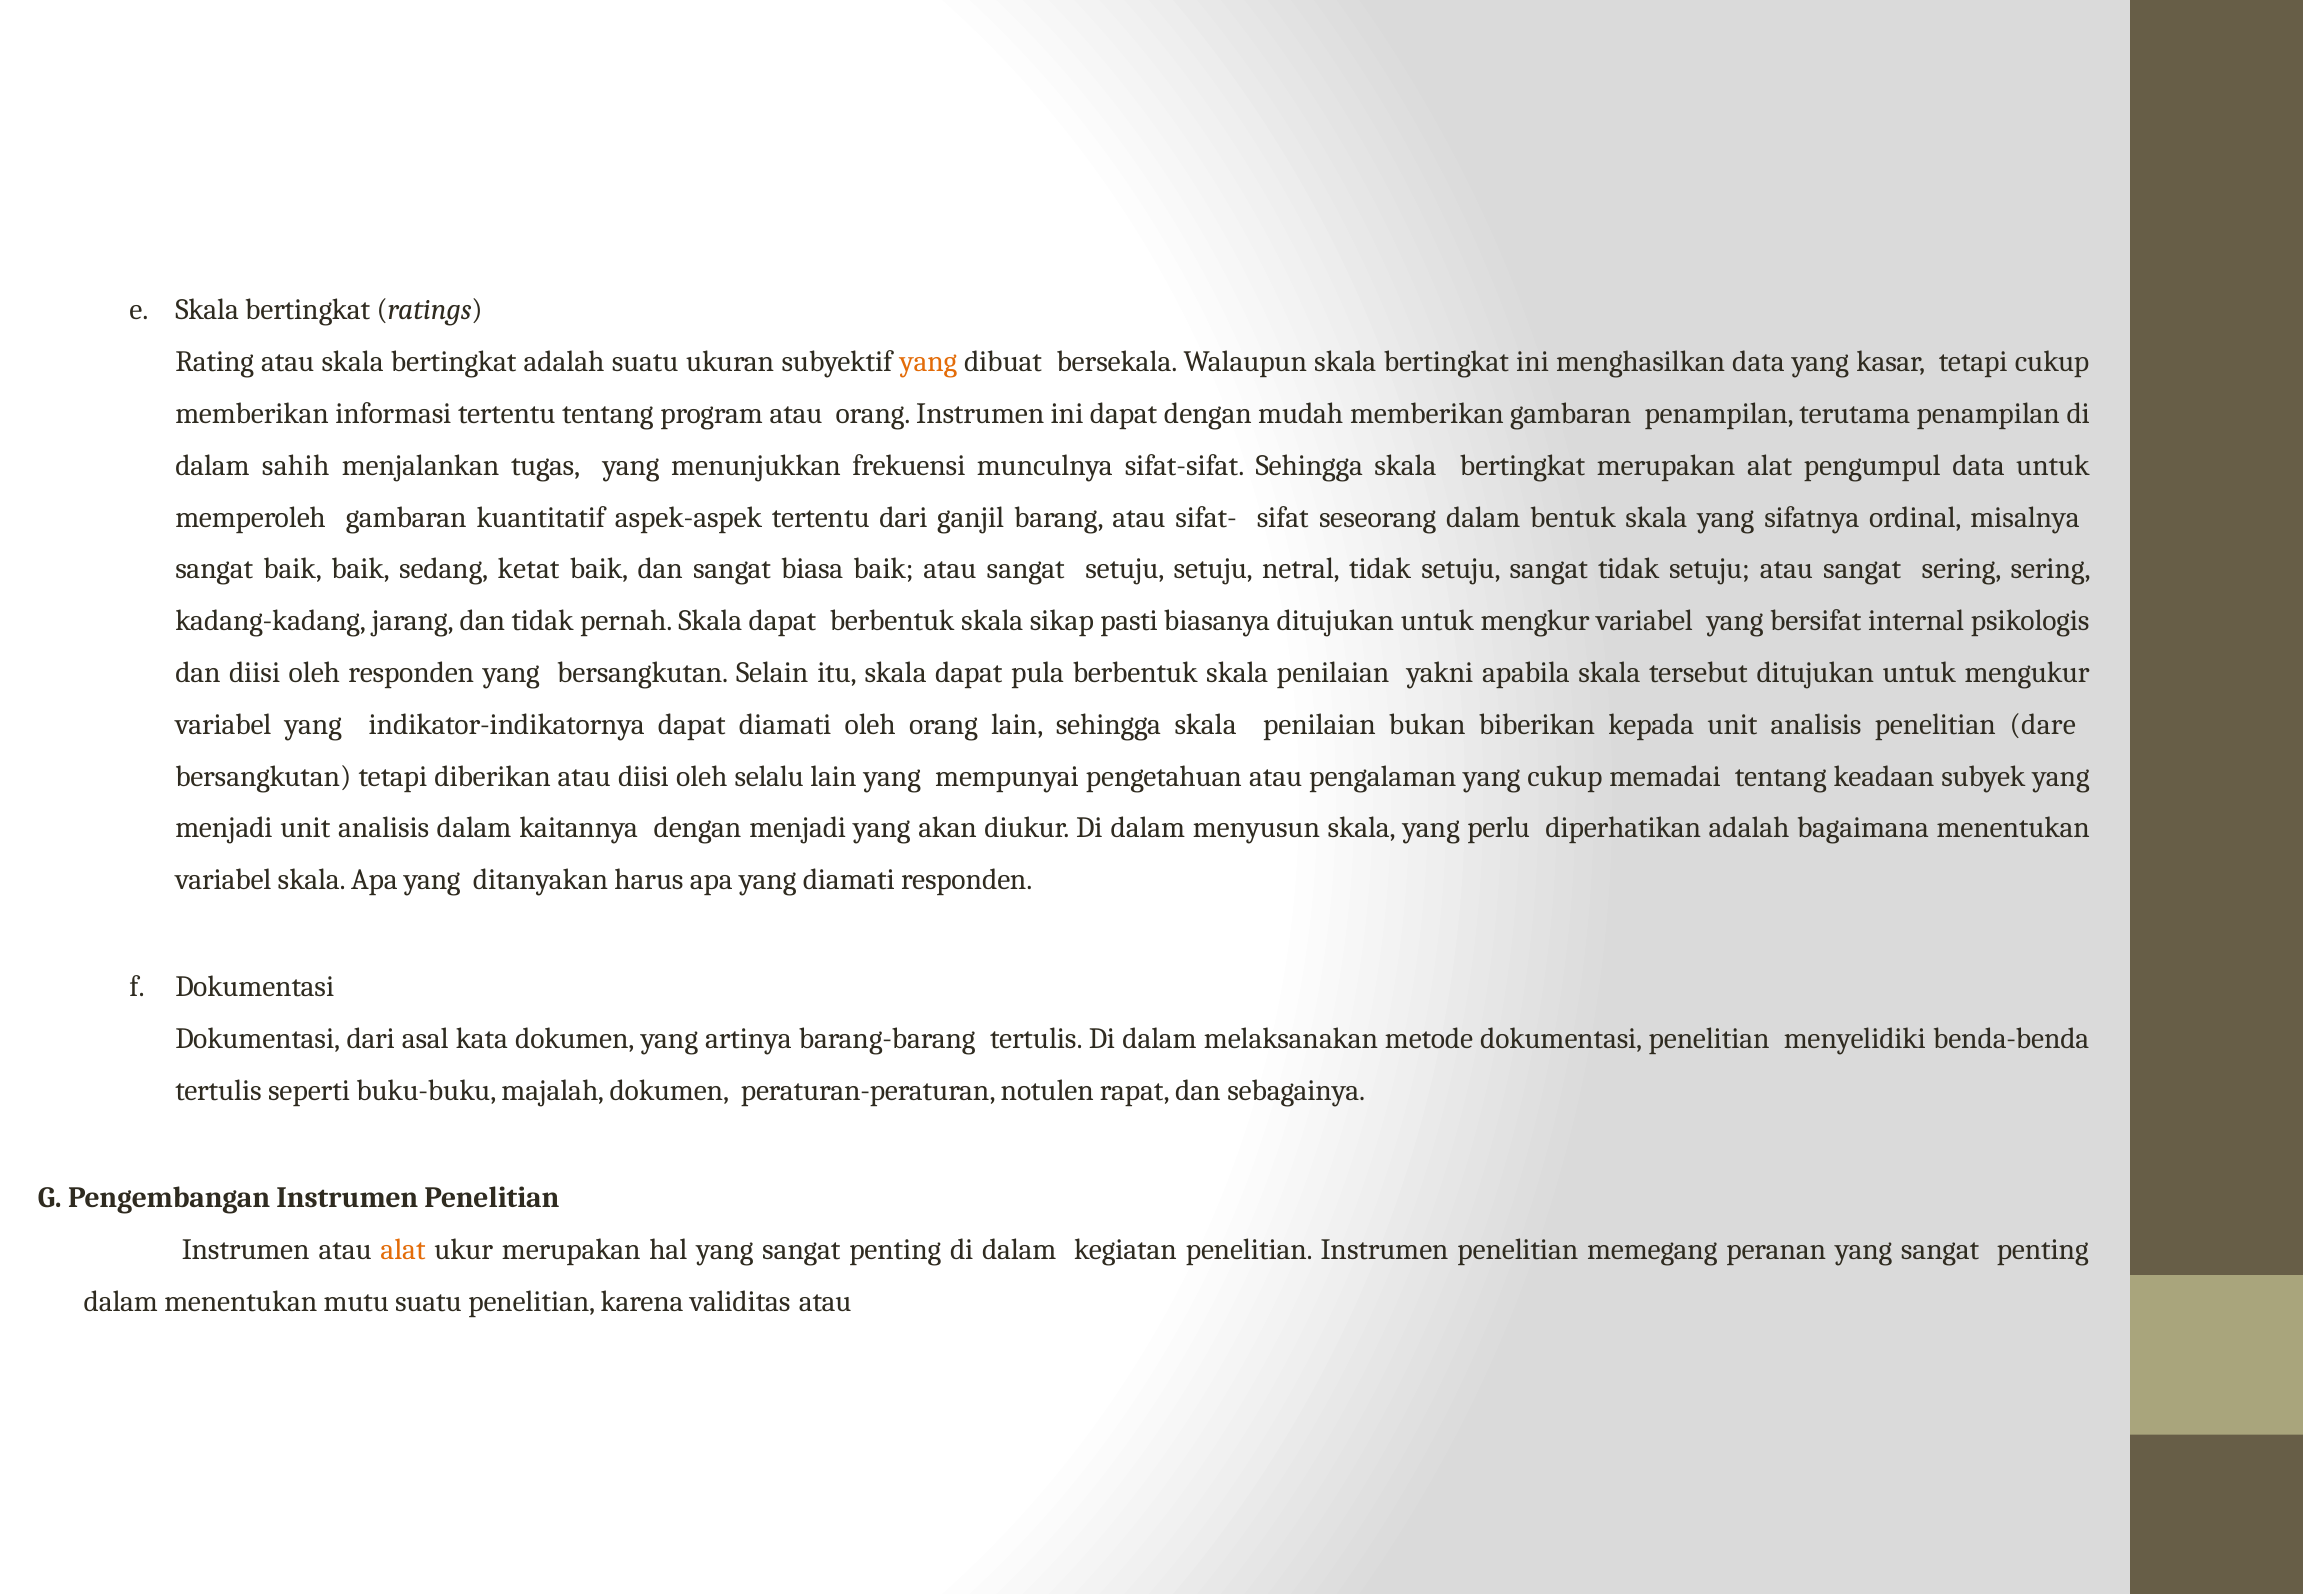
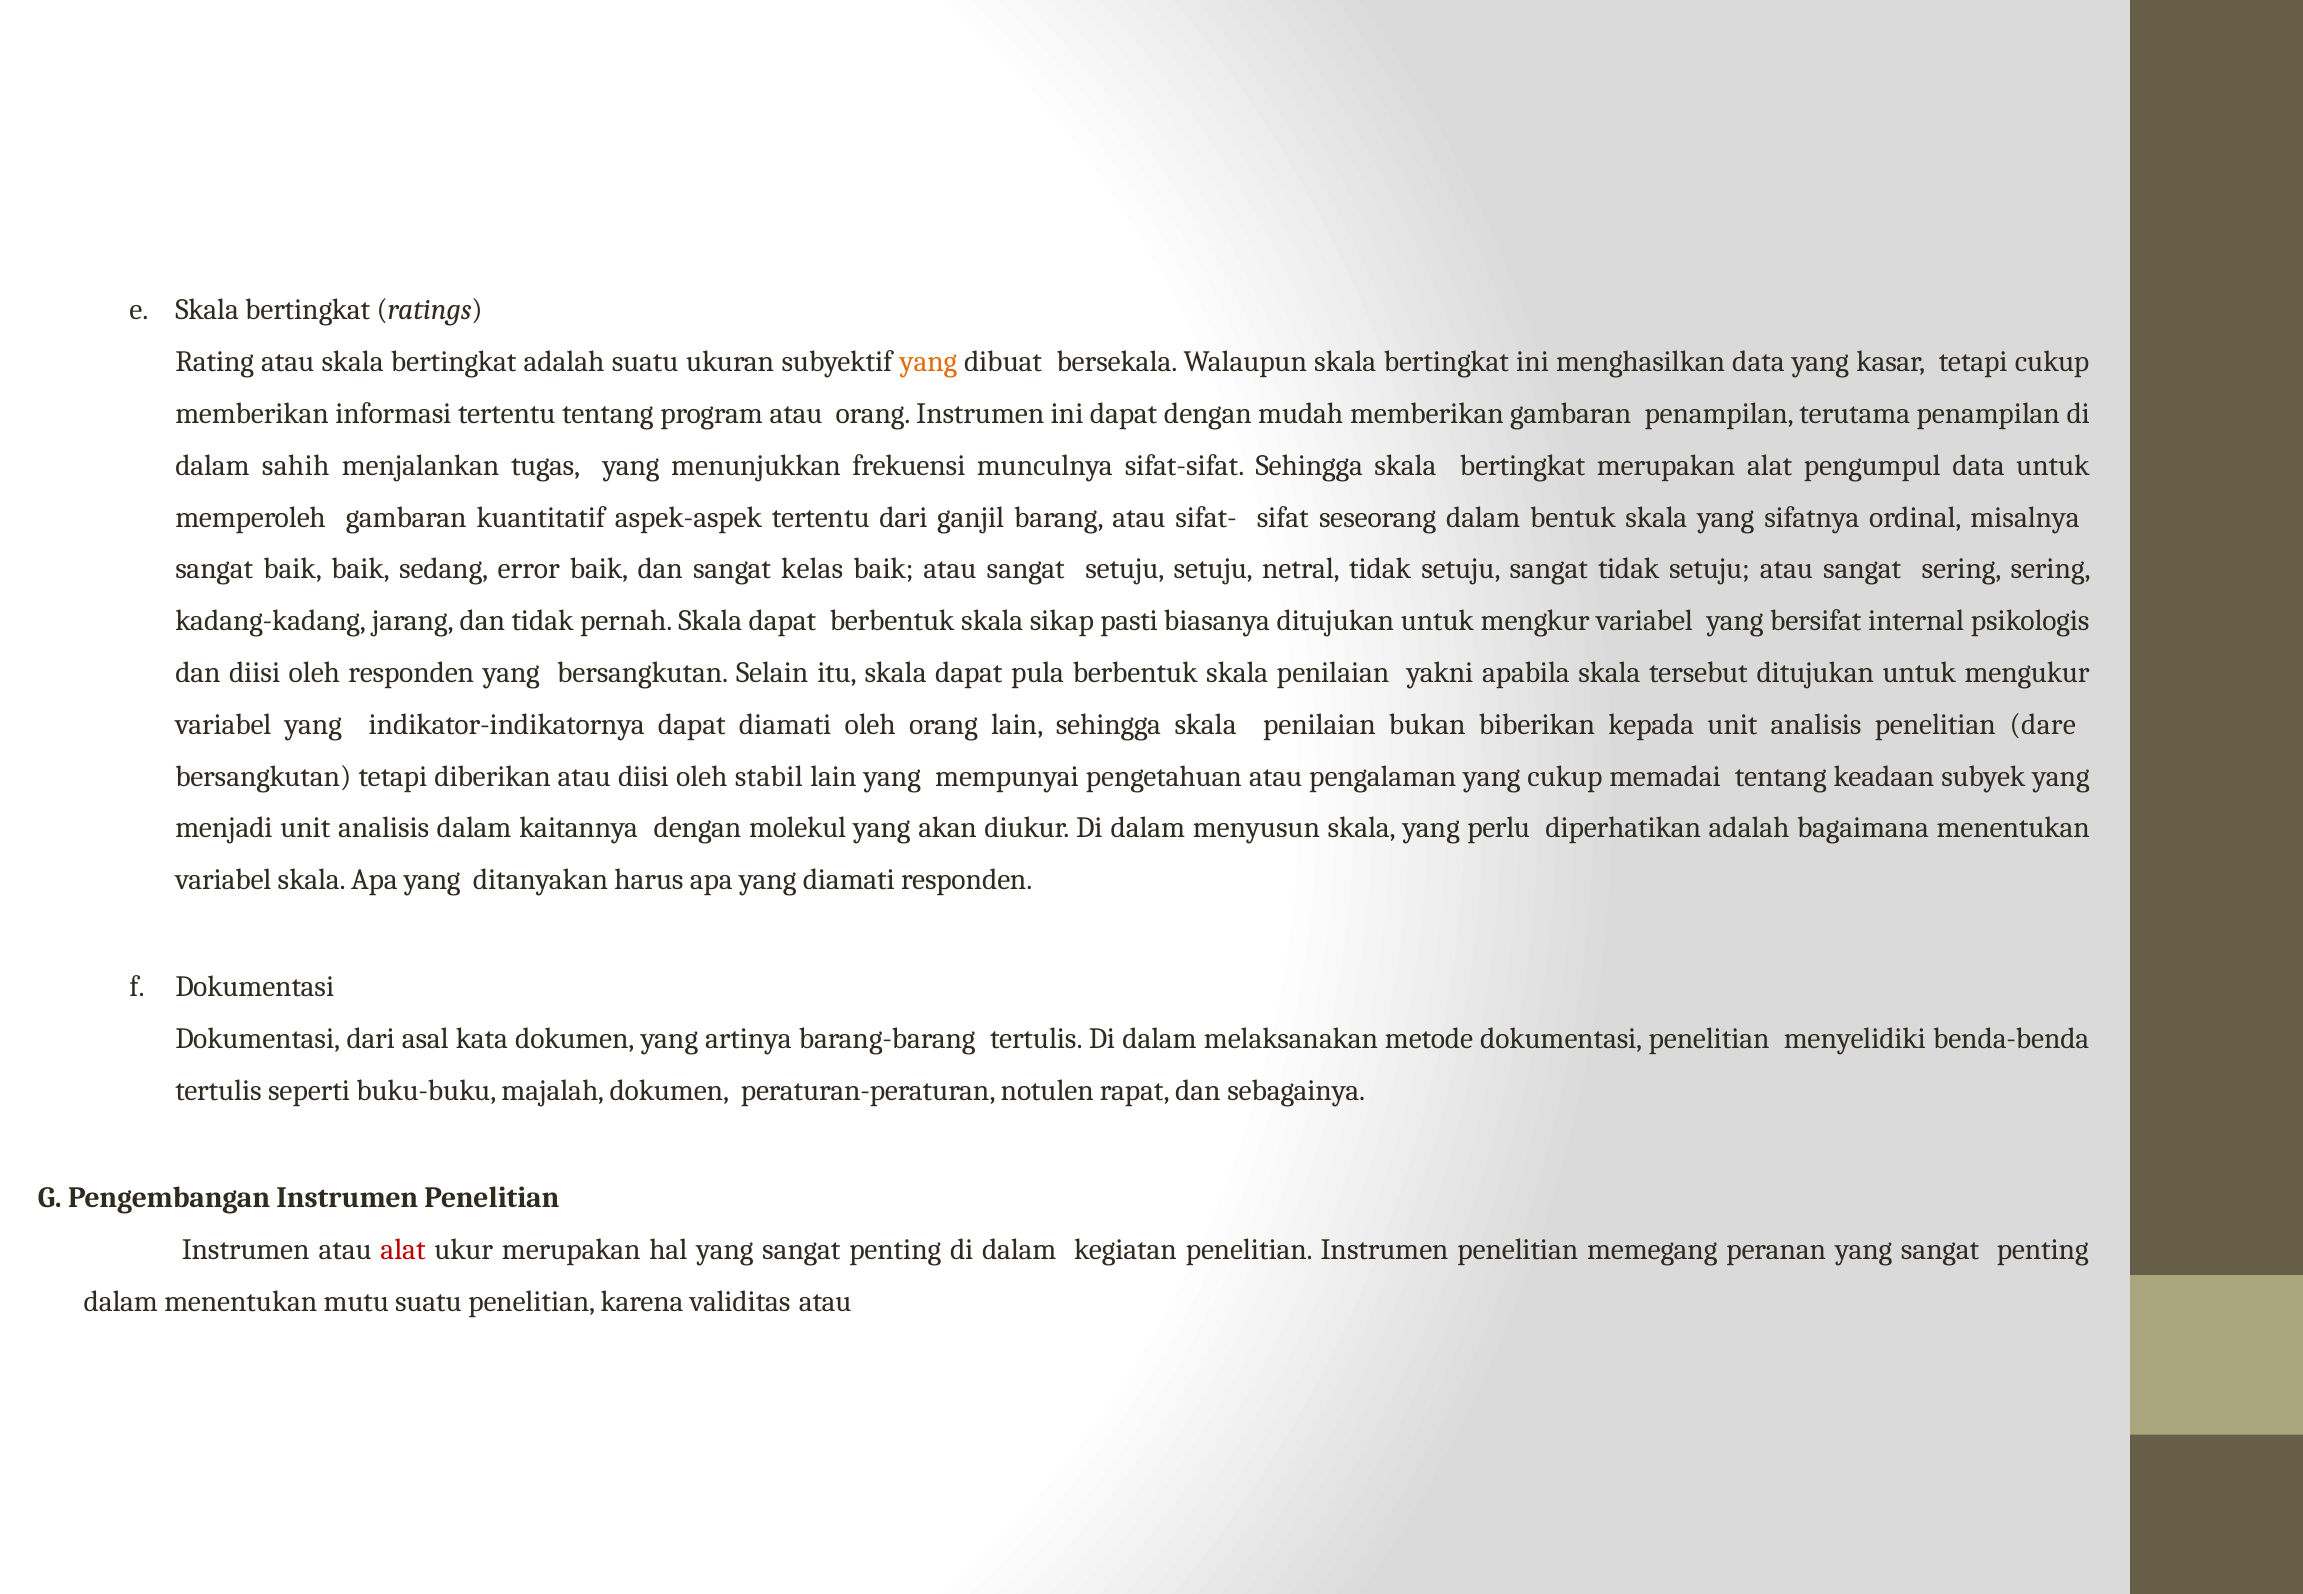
ketat: ketat -> error (529, 569)
biasa: biasa -> kelas (812, 569)
selalu: selalu -> stabil (769, 777)
dengan menjadi: menjadi -> molekul (798, 828)
alat colour: orange -> red (403, 1250)
